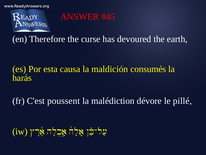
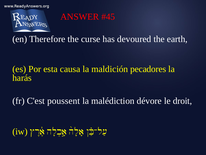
consumés: consumés -> pecadores (148, 69)
pillé: pillé -> droit (182, 101)
